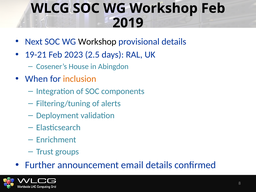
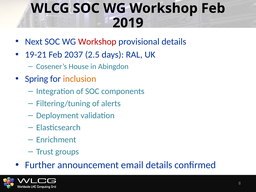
Workshop colour: black -> red (97, 42)
2023: 2023 -> 2037 (74, 55)
When: When -> Spring (37, 79)
